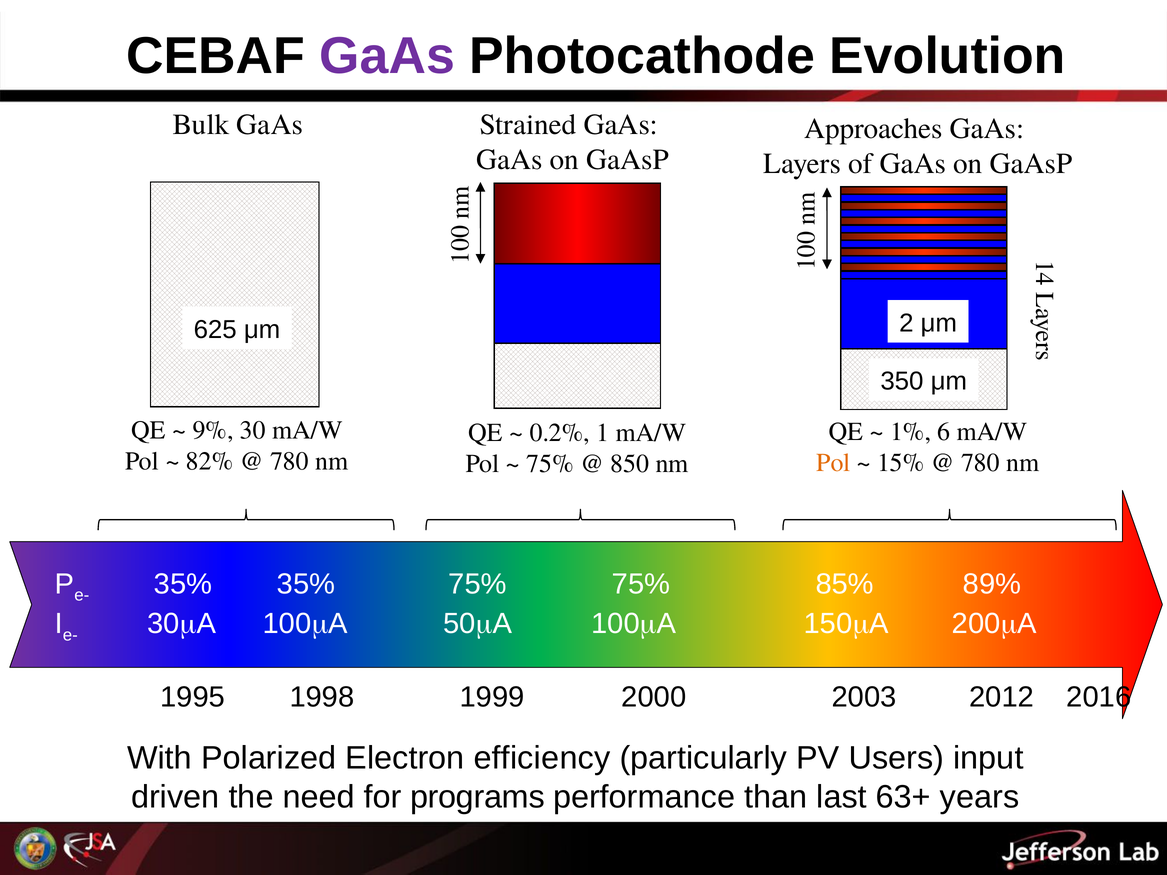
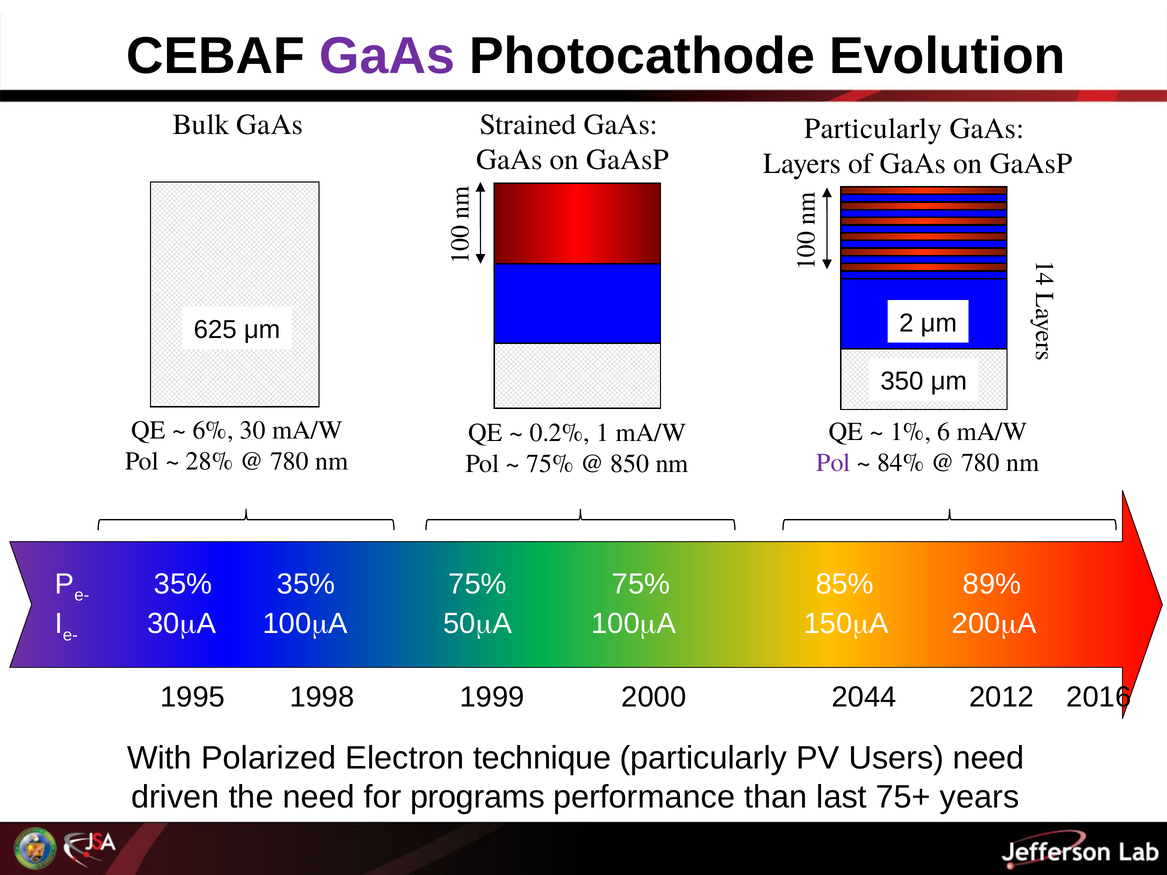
Approaches: Approaches -> Particularly (873, 129)
9%: 9% -> 6% (213, 430)
82%: 82% -> 28% (210, 461)
Pol colour: orange -> purple (833, 463)
15%: 15% -> 84% (901, 463)
2003: 2003 -> 2044 (864, 697)
efficiency: efficiency -> technique (542, 758)
Users input: input -> need (989, 758)
63+: 63+ -> 75+ (903, 797)
